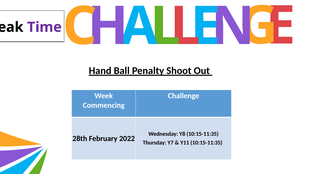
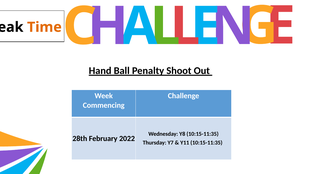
Time colour: purple -> orange (44, 27)
